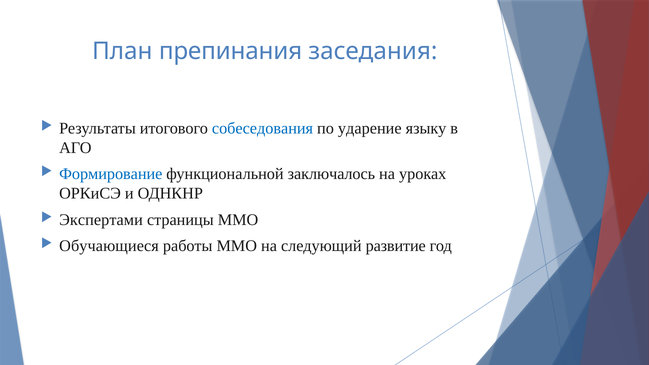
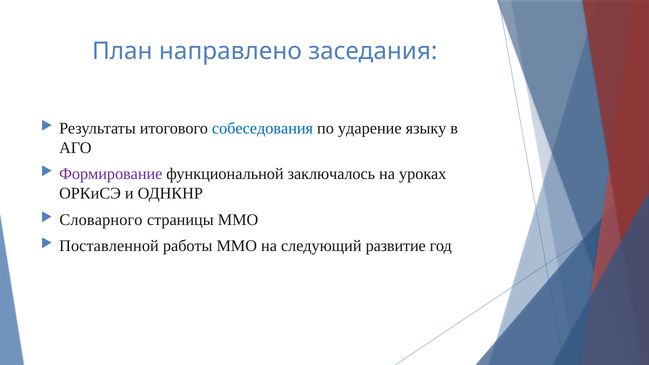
препинания: препинания -> направлено (230, 51)
Формирование colour: blue -> purple (111, 174)
Экспертами: Экспертами -> Словарного (101, 220)
Обучающиеся: Обучающиеся -> Поставленной (109, 246)
